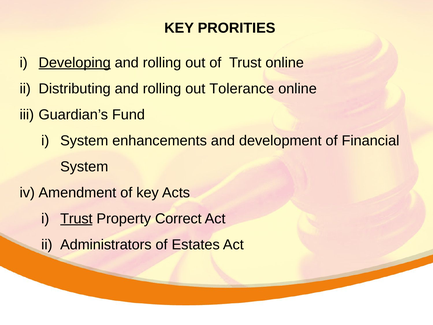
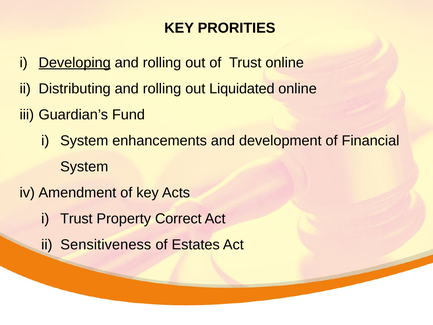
Tolerance: Tolerance -> Liquidated (242, 89)
Trust underline: present -> none (76, 218)
Administrators: Administrators -> Sensitiveness (106, 244)
